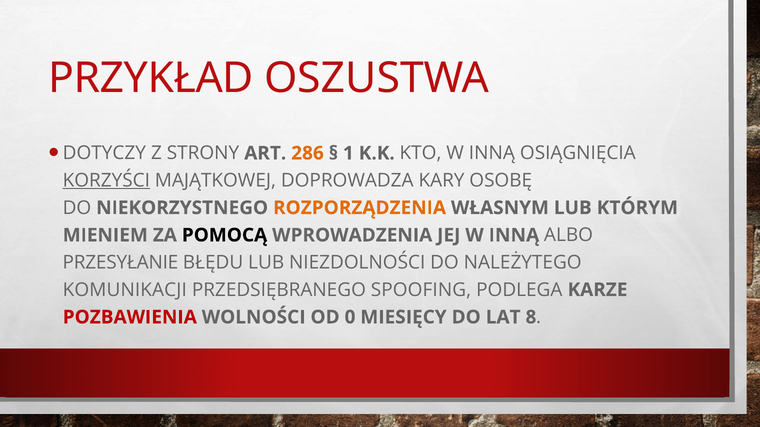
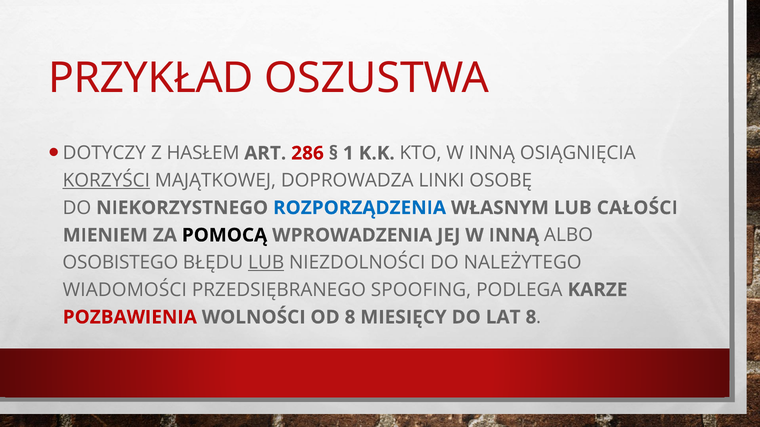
STRONY: STRONY -> HASŁEM (203, 153)
286 colour: orange -> red (308, 153)
KARY: KARY -> LINKI (442, 181)
ROZPORZĄDZENIA colour: orange -> blue (360, 208)
KTÓRYM: KTÓRYM -> CAŁOŚCI (637, 208)
PRZESYŁANIE: PRZESYŁANIE -> OSOBISTEGO (120, 263)
LUB underline: none -> present (266, 263)
KOMUNIKACJI: KOMUNIKACJI -> WIADOMOŚCI (125, 290)
OD 0: 0 -> 8 (350, 318)
